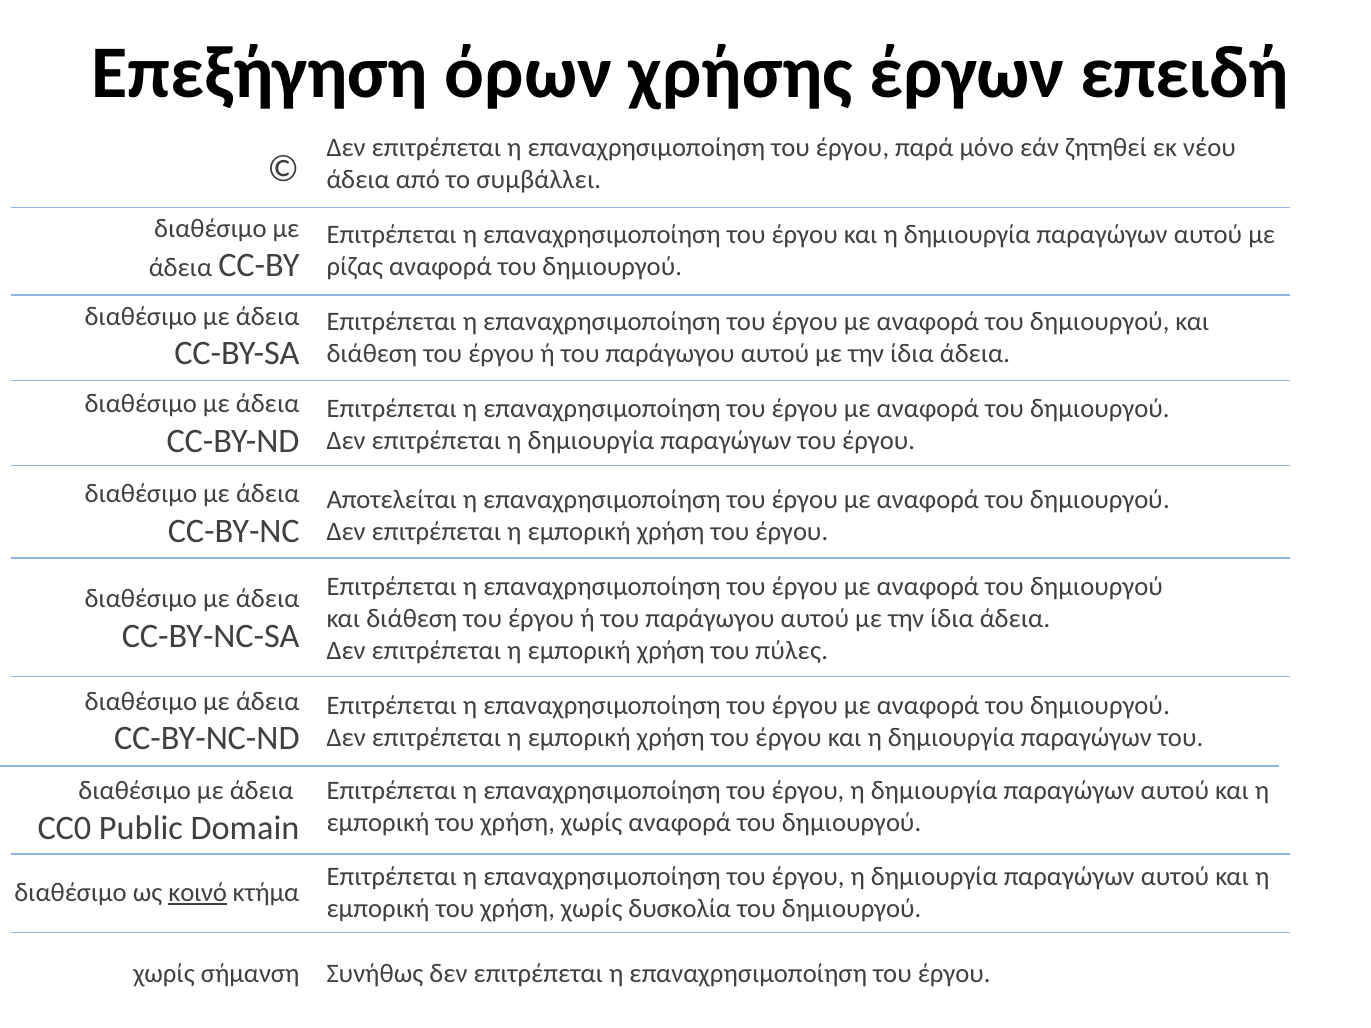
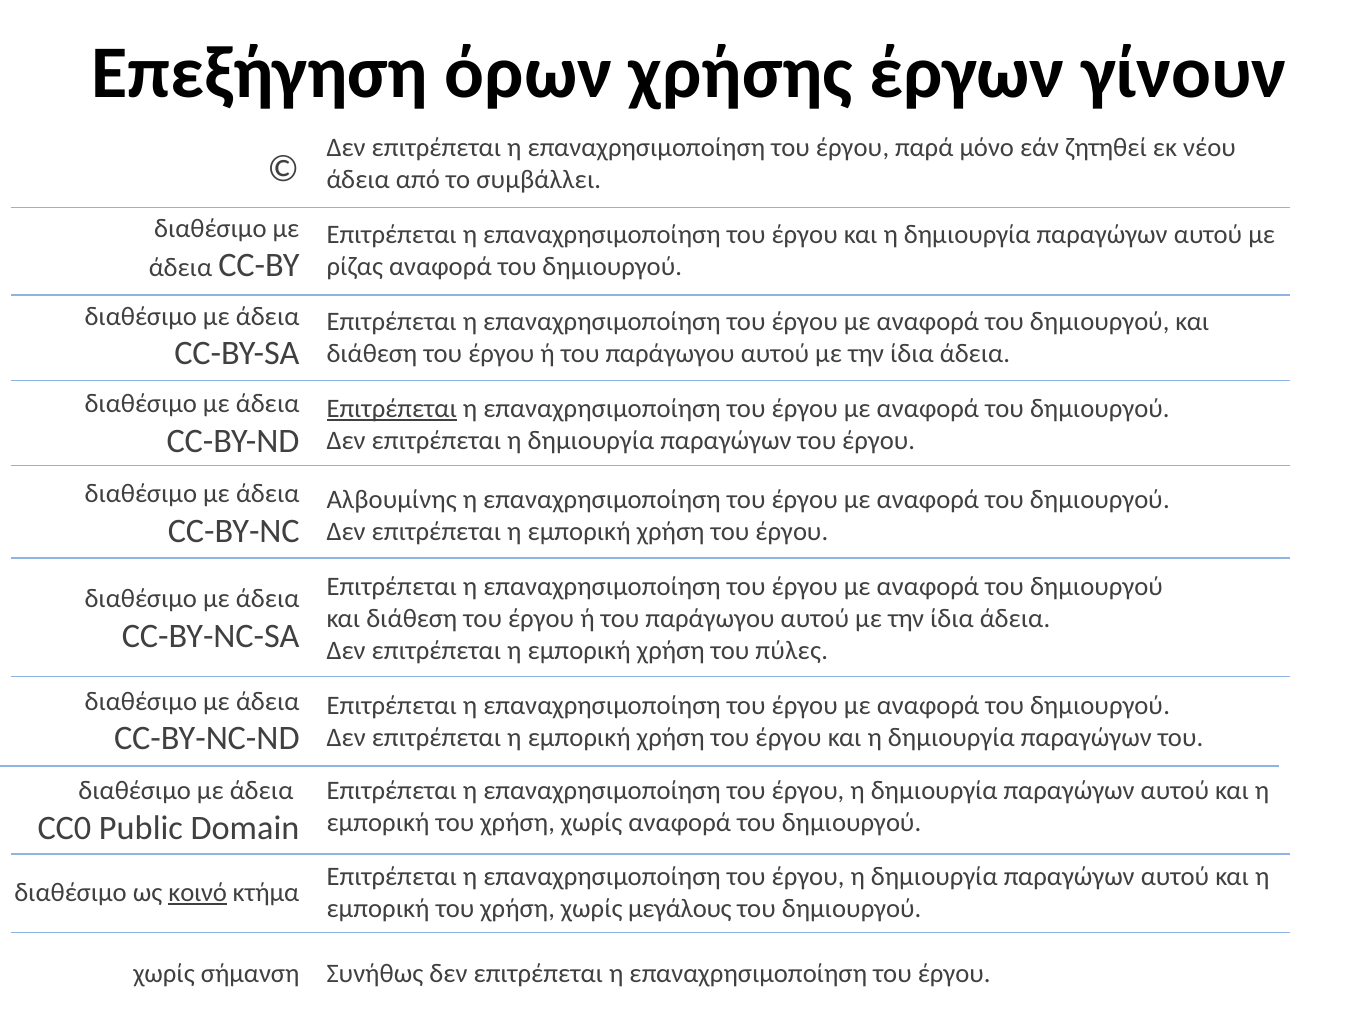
επειδή: επειδή -> γίνουν (1184, 73)
Επιτρέπεται underline: none -> present (392, 409)
Αποτελείται: Αποτελείται -> Αλβουμίνης (392, 500)
δυσκολία: δυσκολία -> μεγάλους (680, 909)
